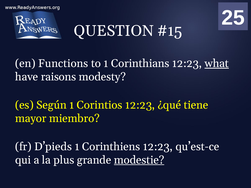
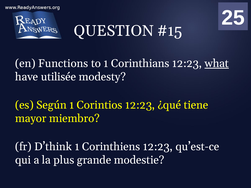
raisons: raisons -> utilisée (58, 77)
D’pieds: D’pieds -> D’think (53, 147)
modestie underline: present -> none (139, 160)
